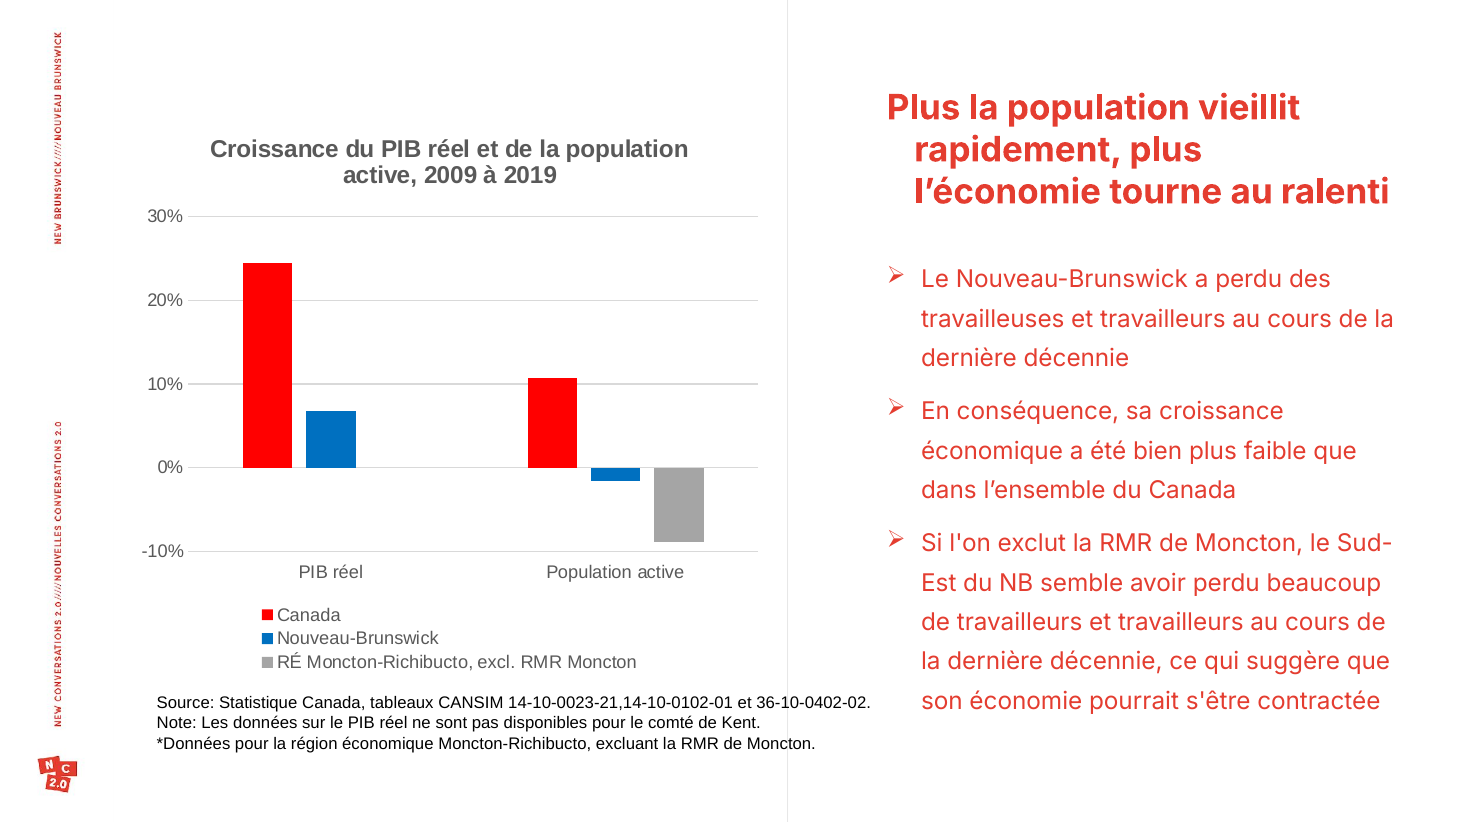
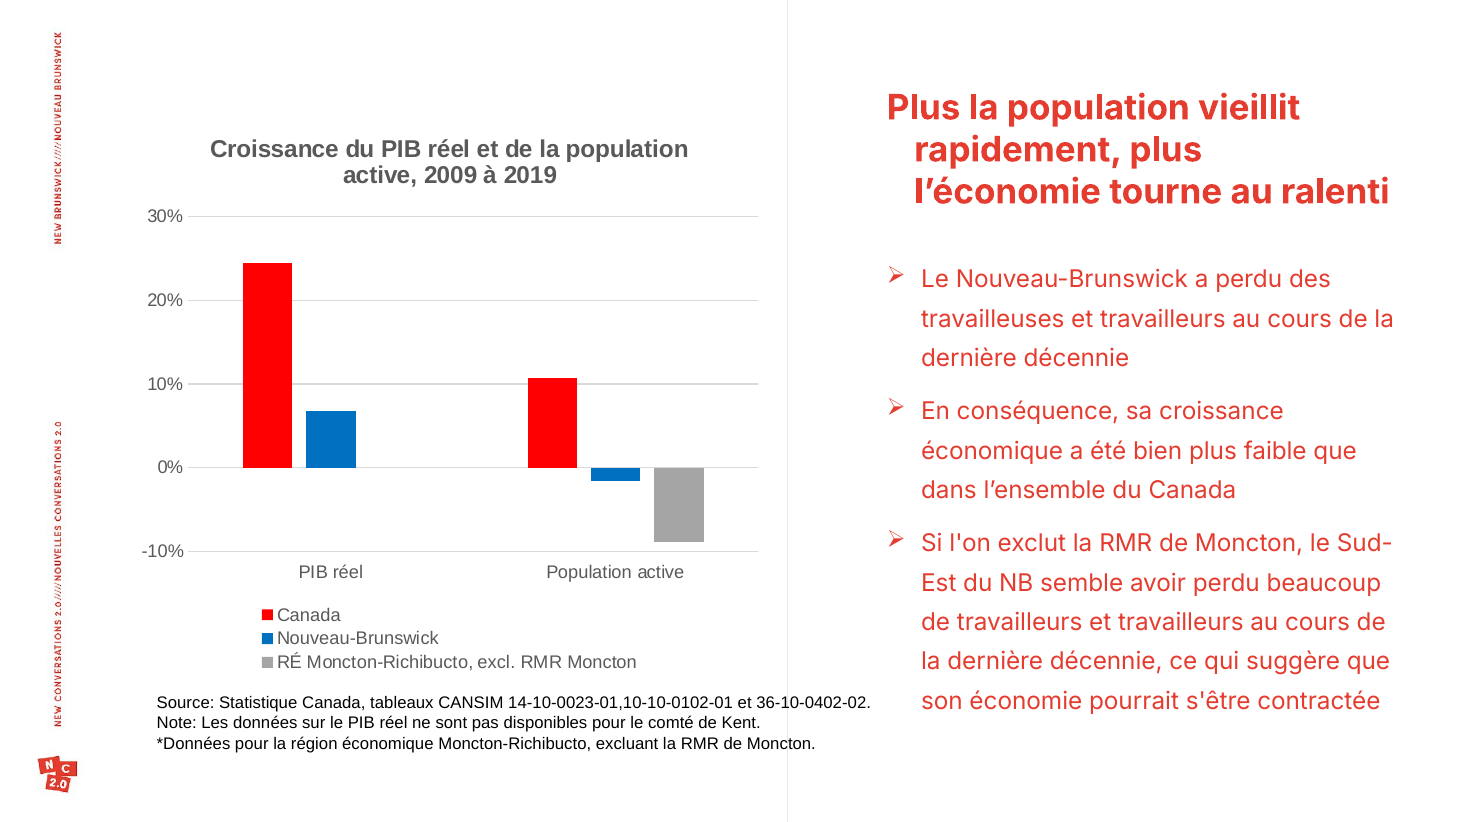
14-10-0023-21,14-10-0102-01: 14-10-0023-21,14-10-0102-01 -> 14-10-0023-01,10-10-0102-01 (621, 703)
